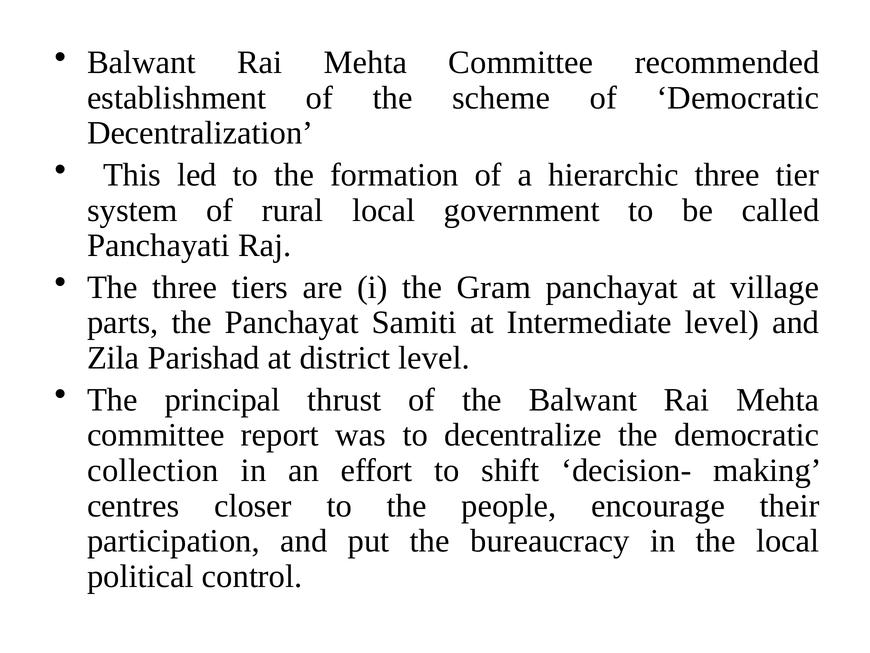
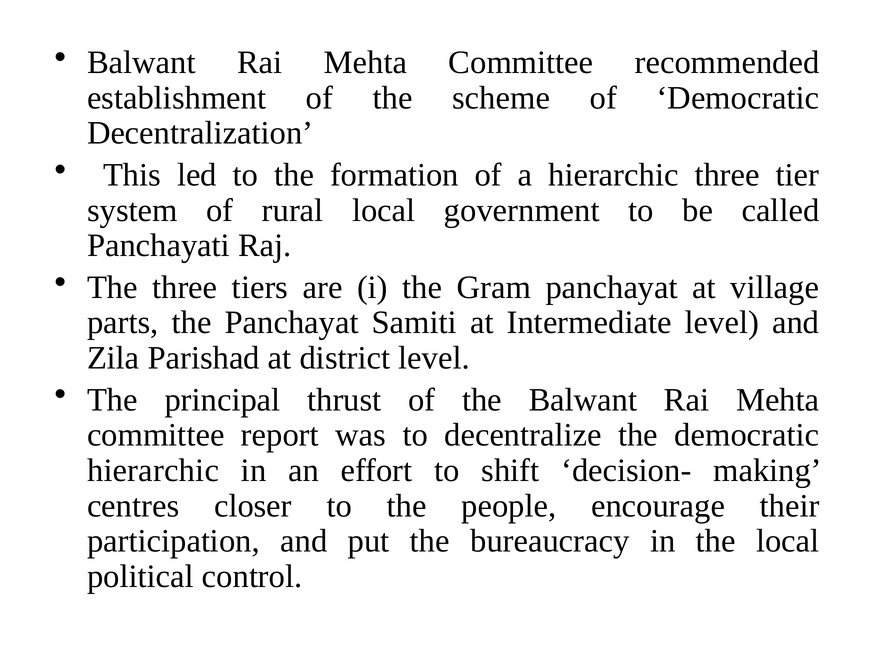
collection: collection -> hierarchic (153, 470)
